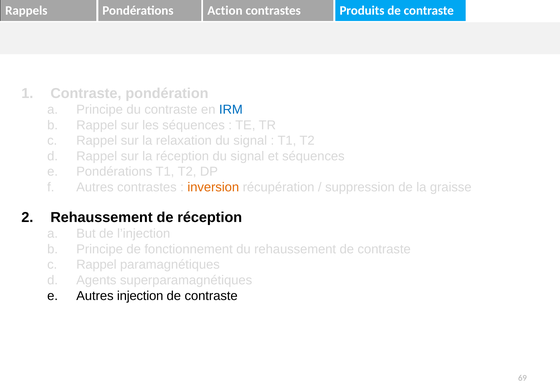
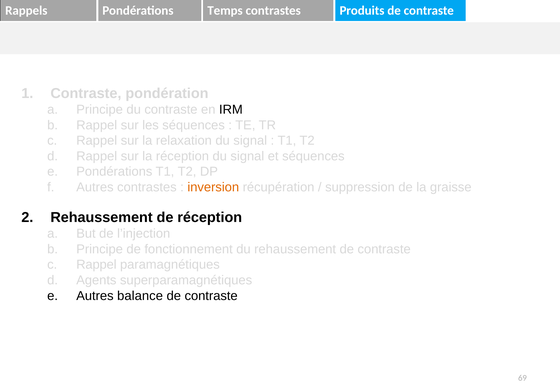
Action: Action -> Temps (225, 11)
IRM colour: blue -> black (231, 110)
injection: injection -> balance (140, 296)
